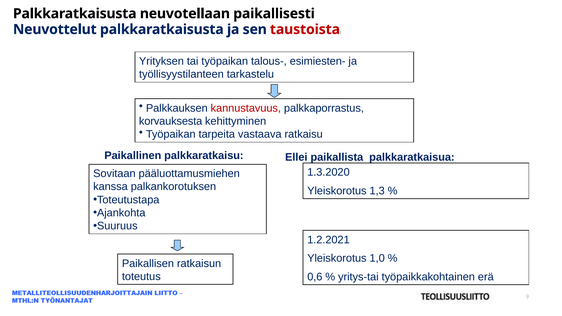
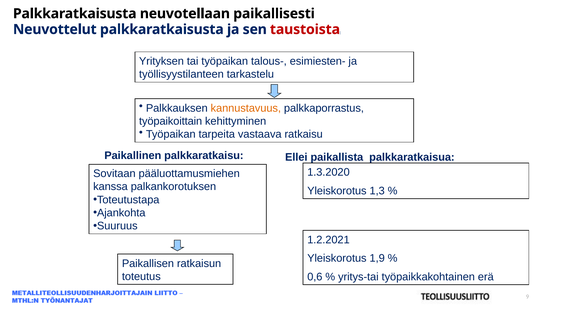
kannustavuus colour: red -> orange (246, 108)
korvauksesta: korvauksesta -> työpaikoittain (171, 121)
1,0: 1,0 -> 1,9 (377, 258)
